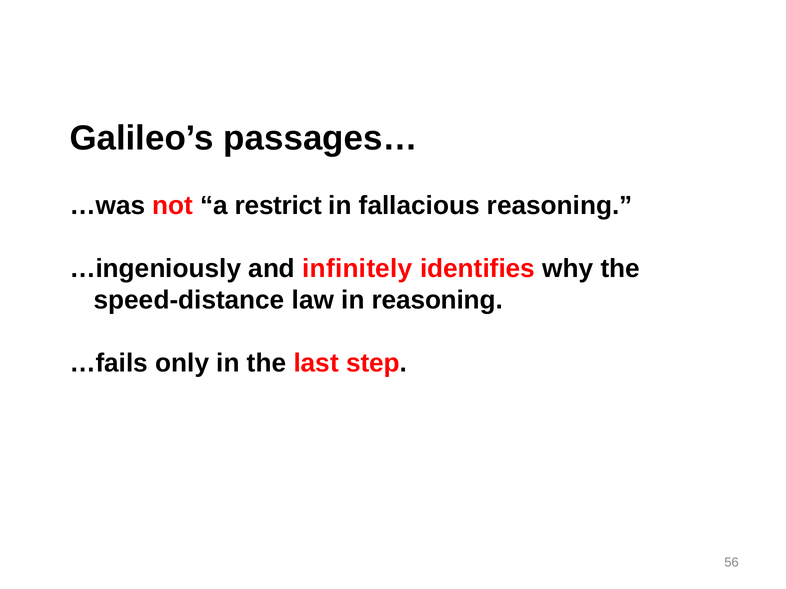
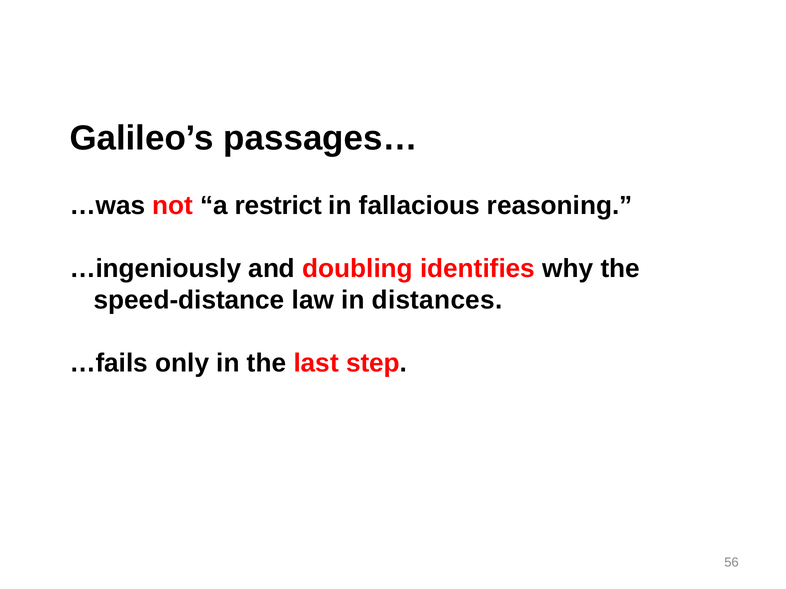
infinitely: infinitely -> doubling (358, 269)
in reasoning: reasoning -> distances (437, 300)
